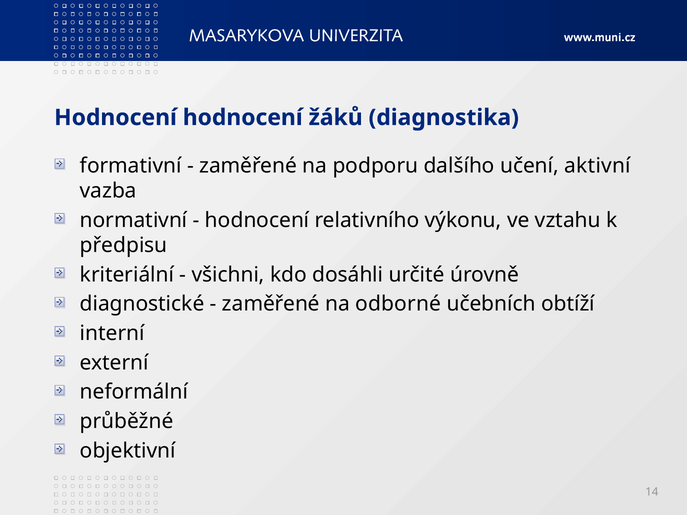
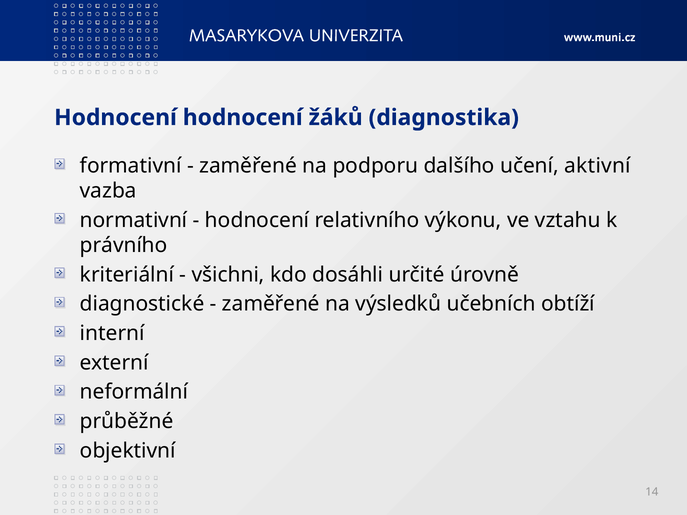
předpisu: předpisu -> právního (124, 245)
odborné: odborné -> výsledků (398, 304)
